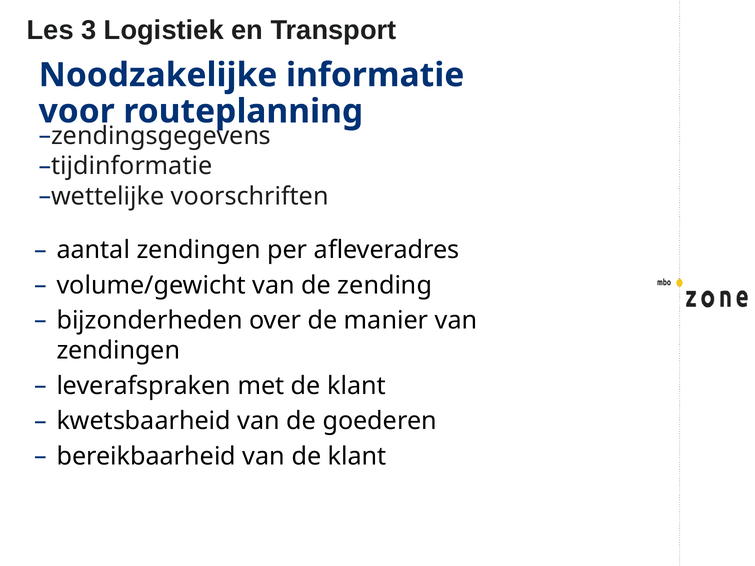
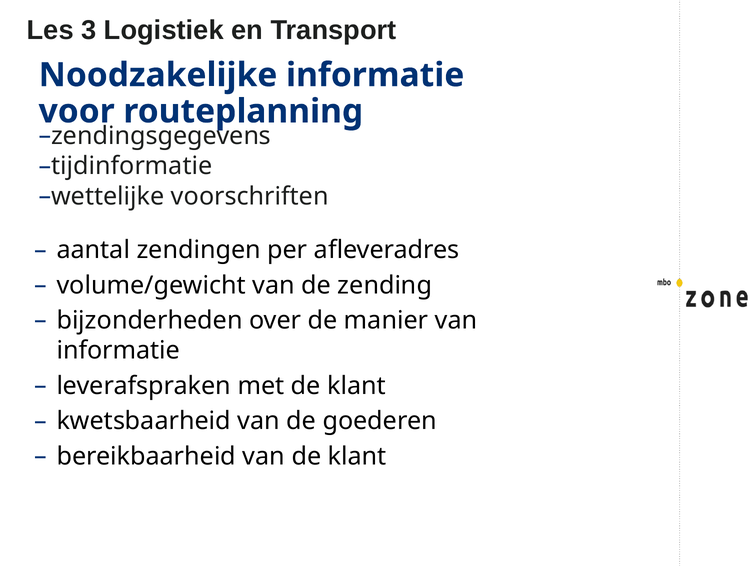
zendingen: zendingen -> informatie (118, 351)
